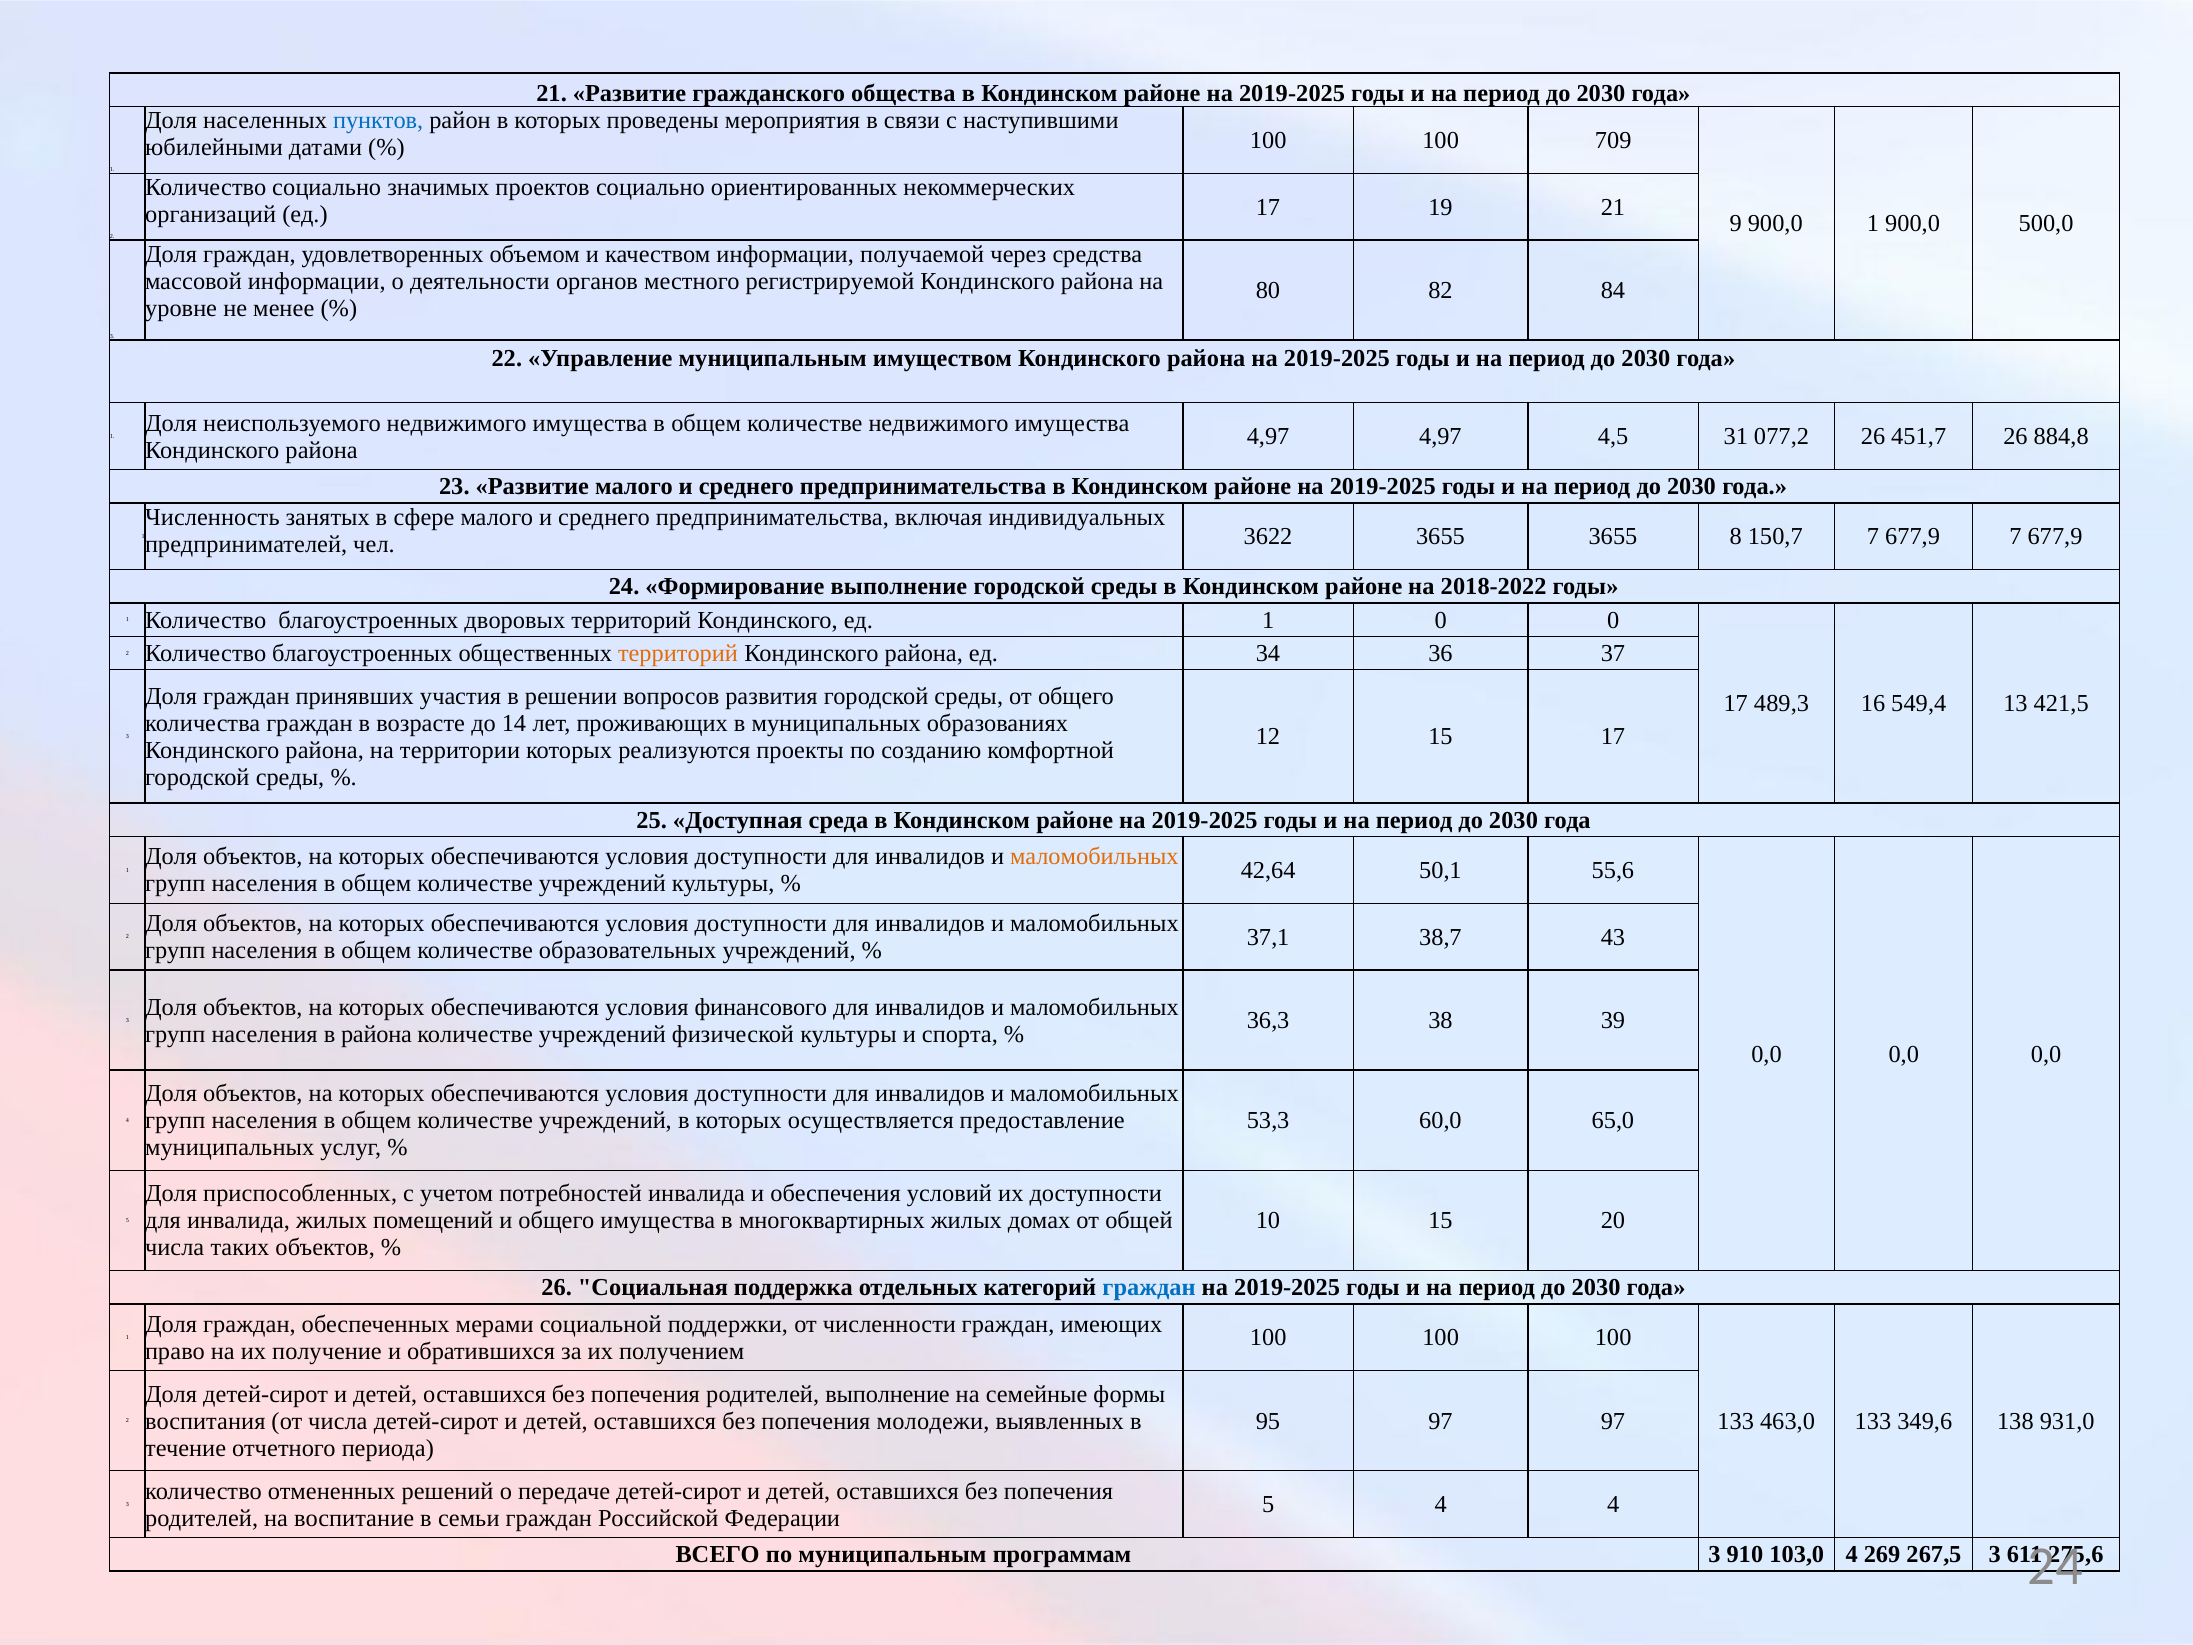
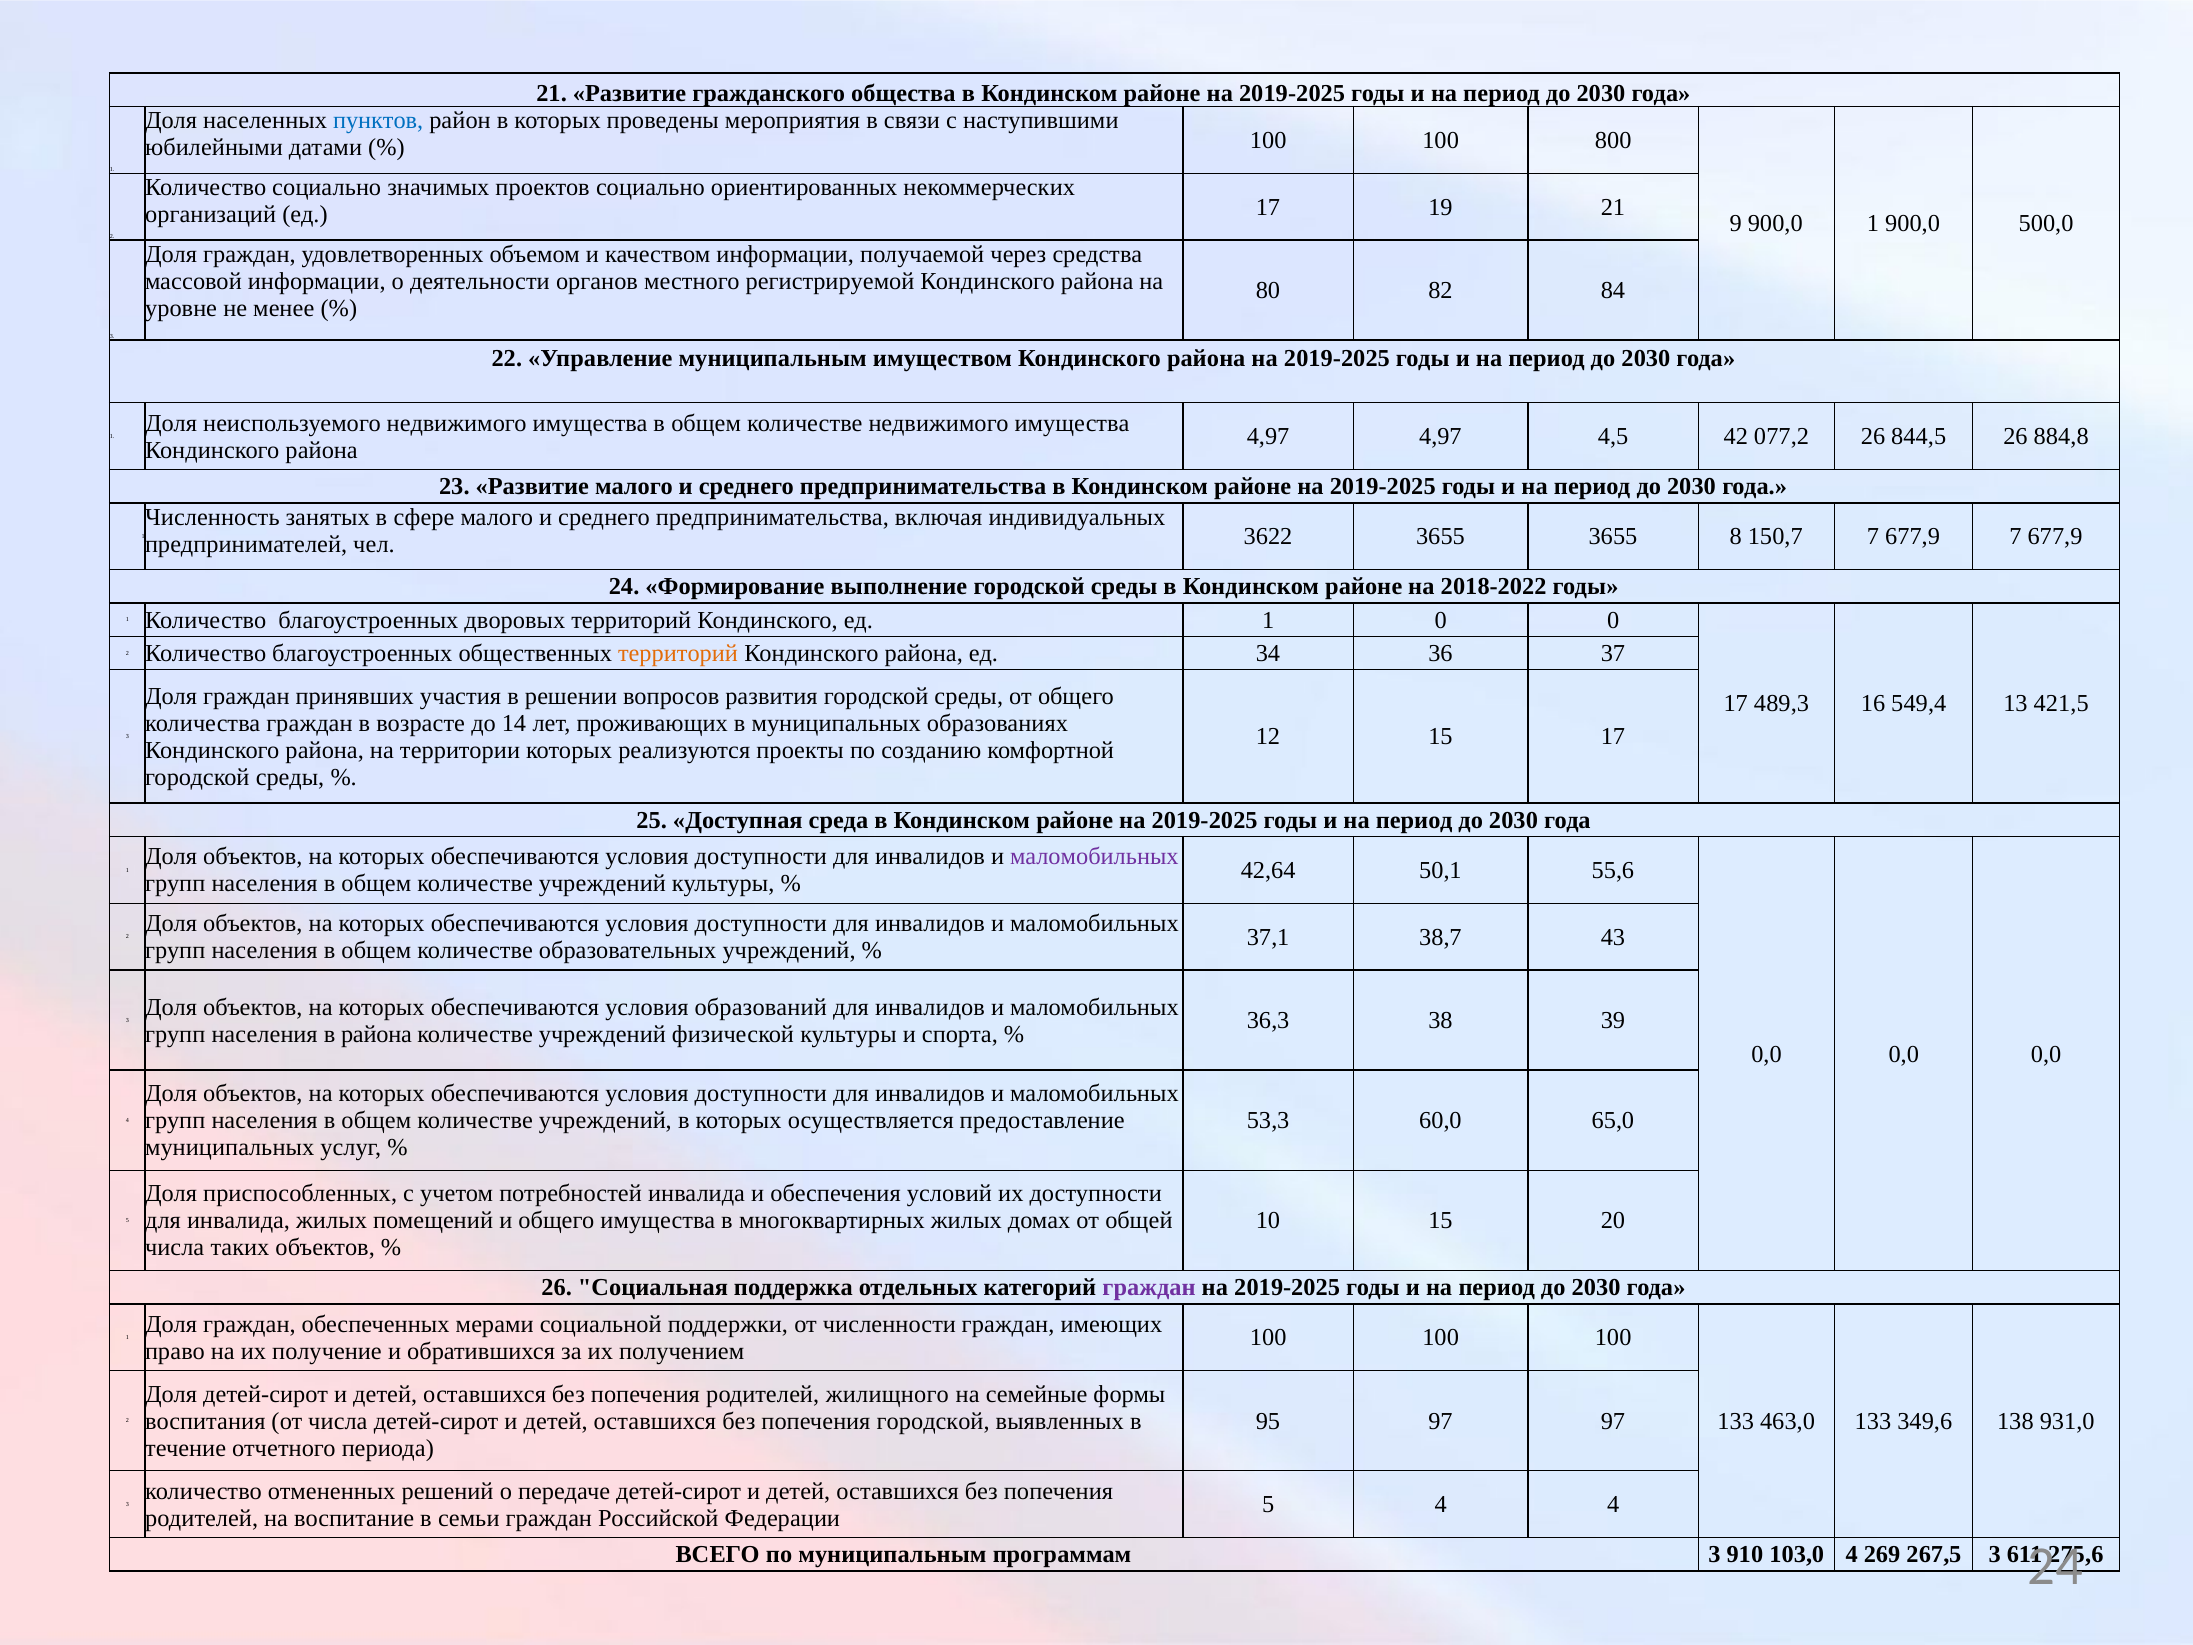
709: 709 -> 800 (1613, 140)
31: 31 -> 42 (1736, 437)
451,7: 451,7 -> 844,5 (1919, 437)
маломобильных colour: orange -> purple (1094, 857)
финансового: финансового -> образований (761, 1007)
граждан colour: blue -> purple (1149, 1287)
родителей выполнение: выполнение -> жилищного (887, 1394)
попечения молодежи: молодежи -> городской (933, 1421)
